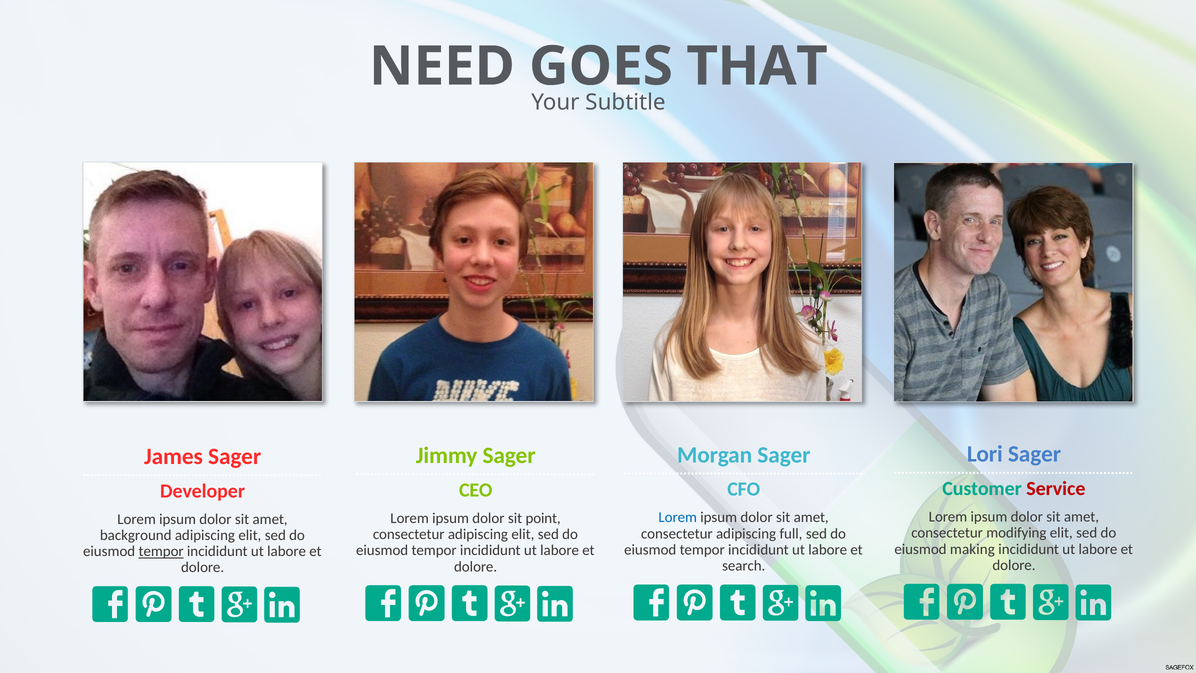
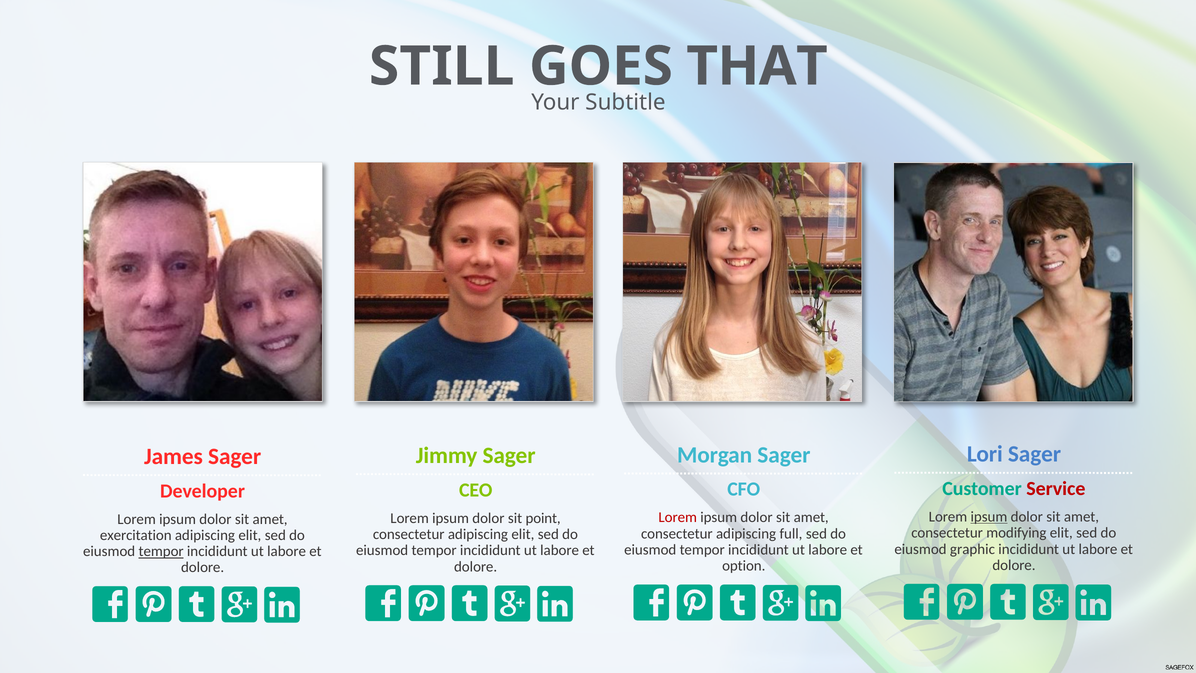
NEED: NEED -> STILL (442, 66)
ipsum underline: none -> present (989, 517)
Lorem colour: blue -> red (678, 517)
background: background -> exercitation (136, 535)
making: making -> graphic (972, 549)
search: search -> option (744, 566)
